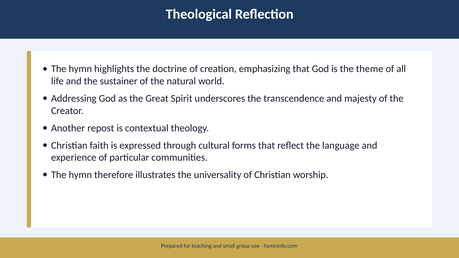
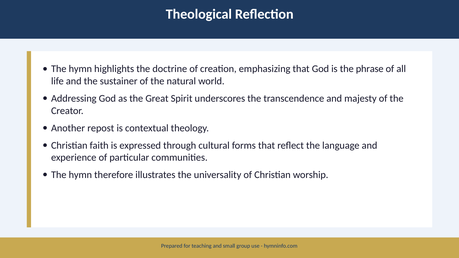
theme: theme -> phrase (370, 69)
